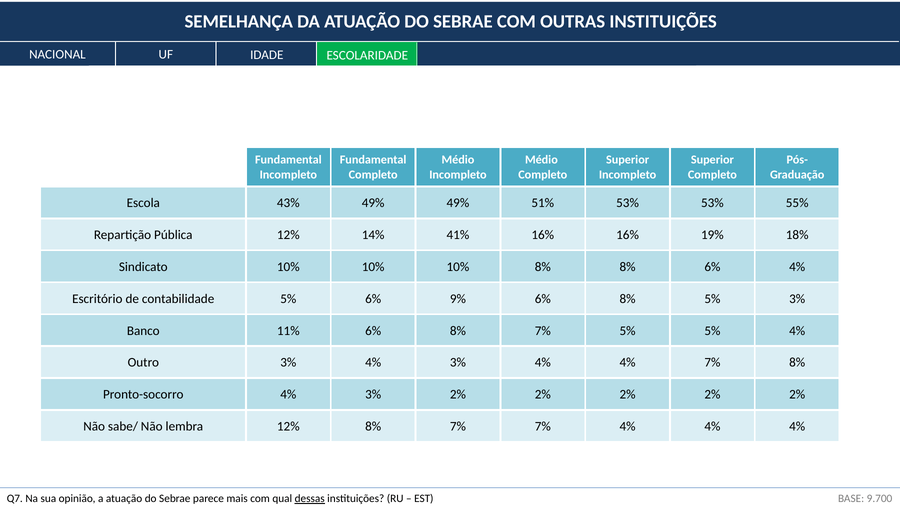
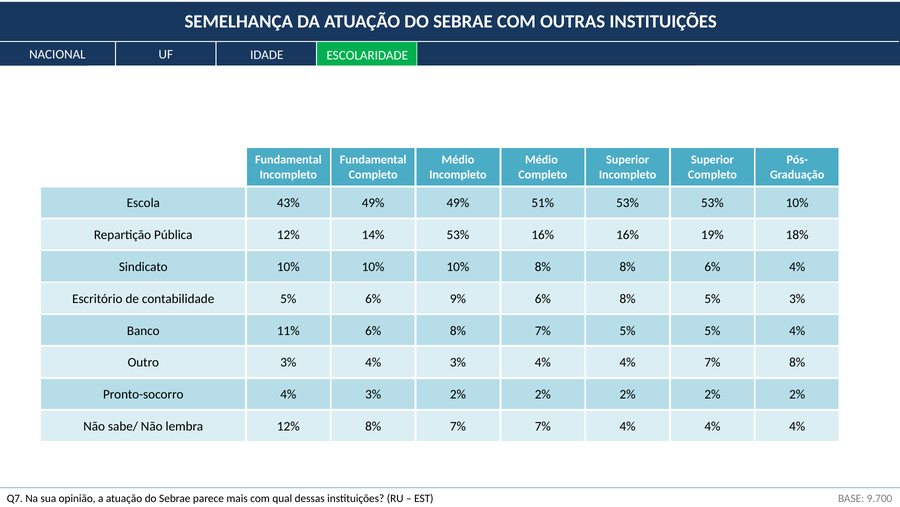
53% 55%: 55% -> 10% (797, 203)
14% 41%: 41% -> 53% (458, 235)
dessas underline: present -> none (310, 498)
